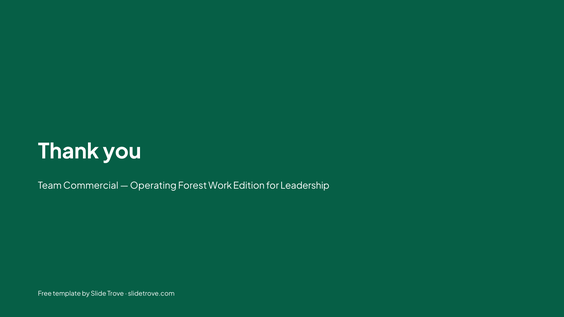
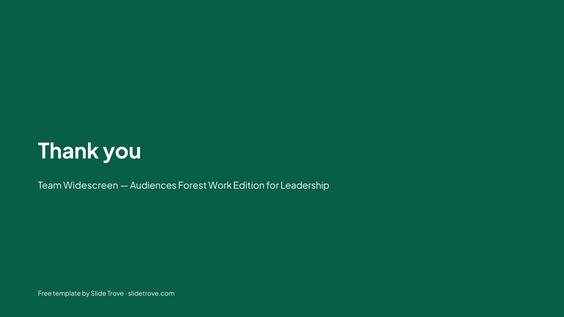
Commercial: Commercial -> Widescreen (91, 186)
Operating: Operating -> Audiences (153, 186)
